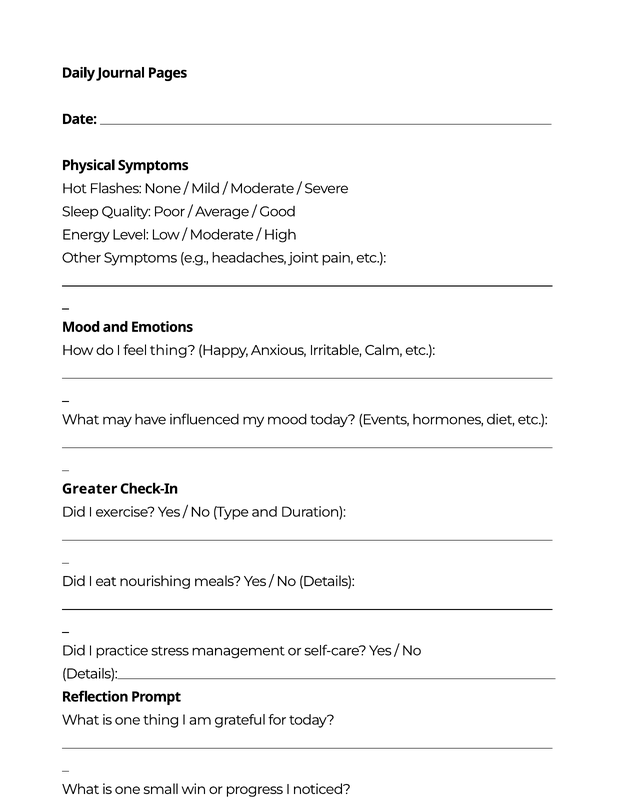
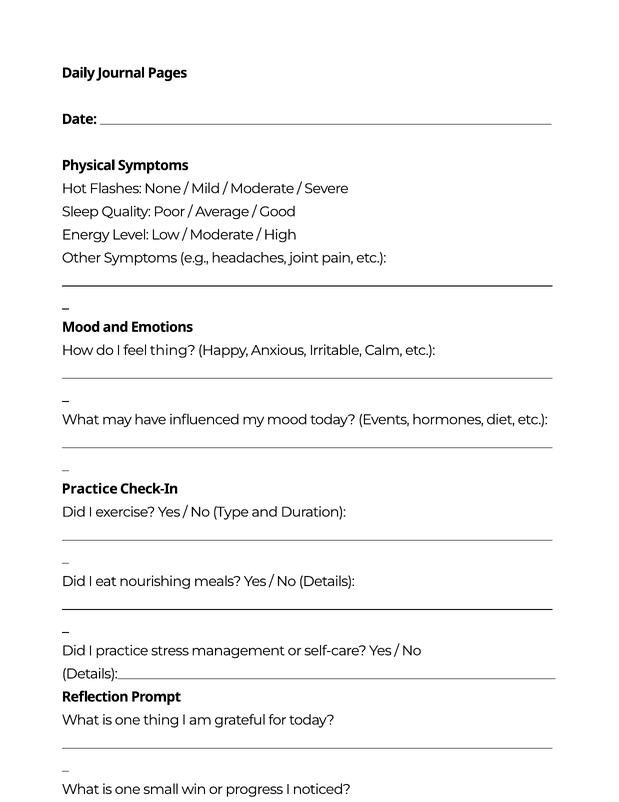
Greater: Greater -> Practice (90, 488)
